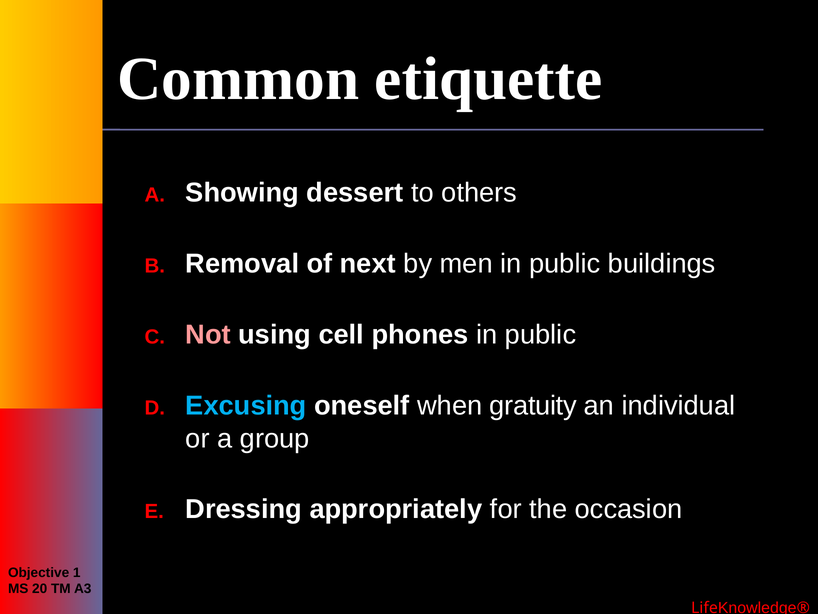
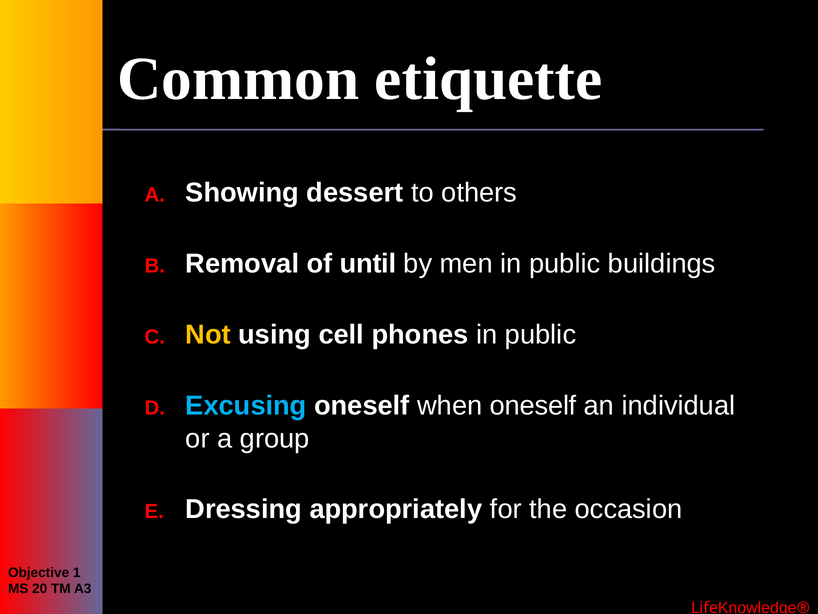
next: next -> until (368, 264)
Not colour: pink -> yellow (208, 335)
when gratuity: gratuity -> oneself (533, 405)
